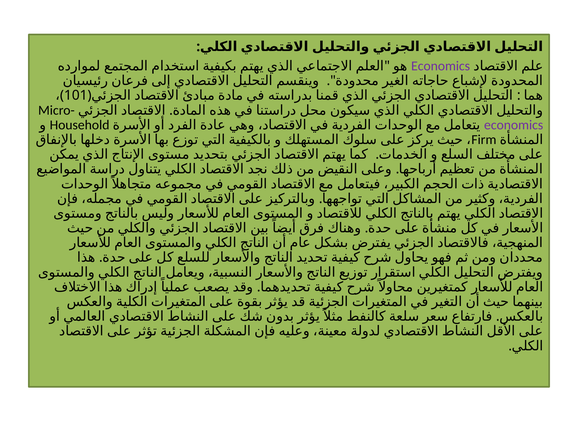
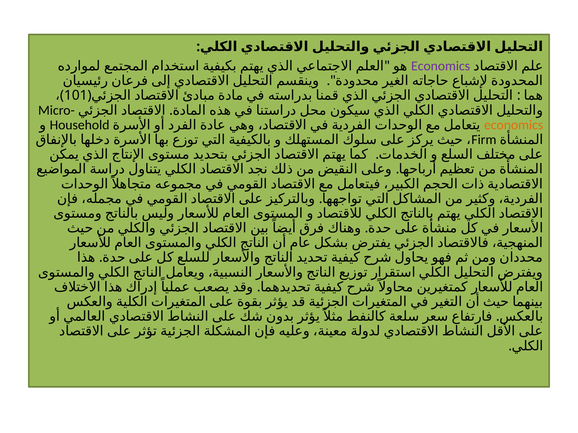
economics colour: purple -> orange (514, 125)
